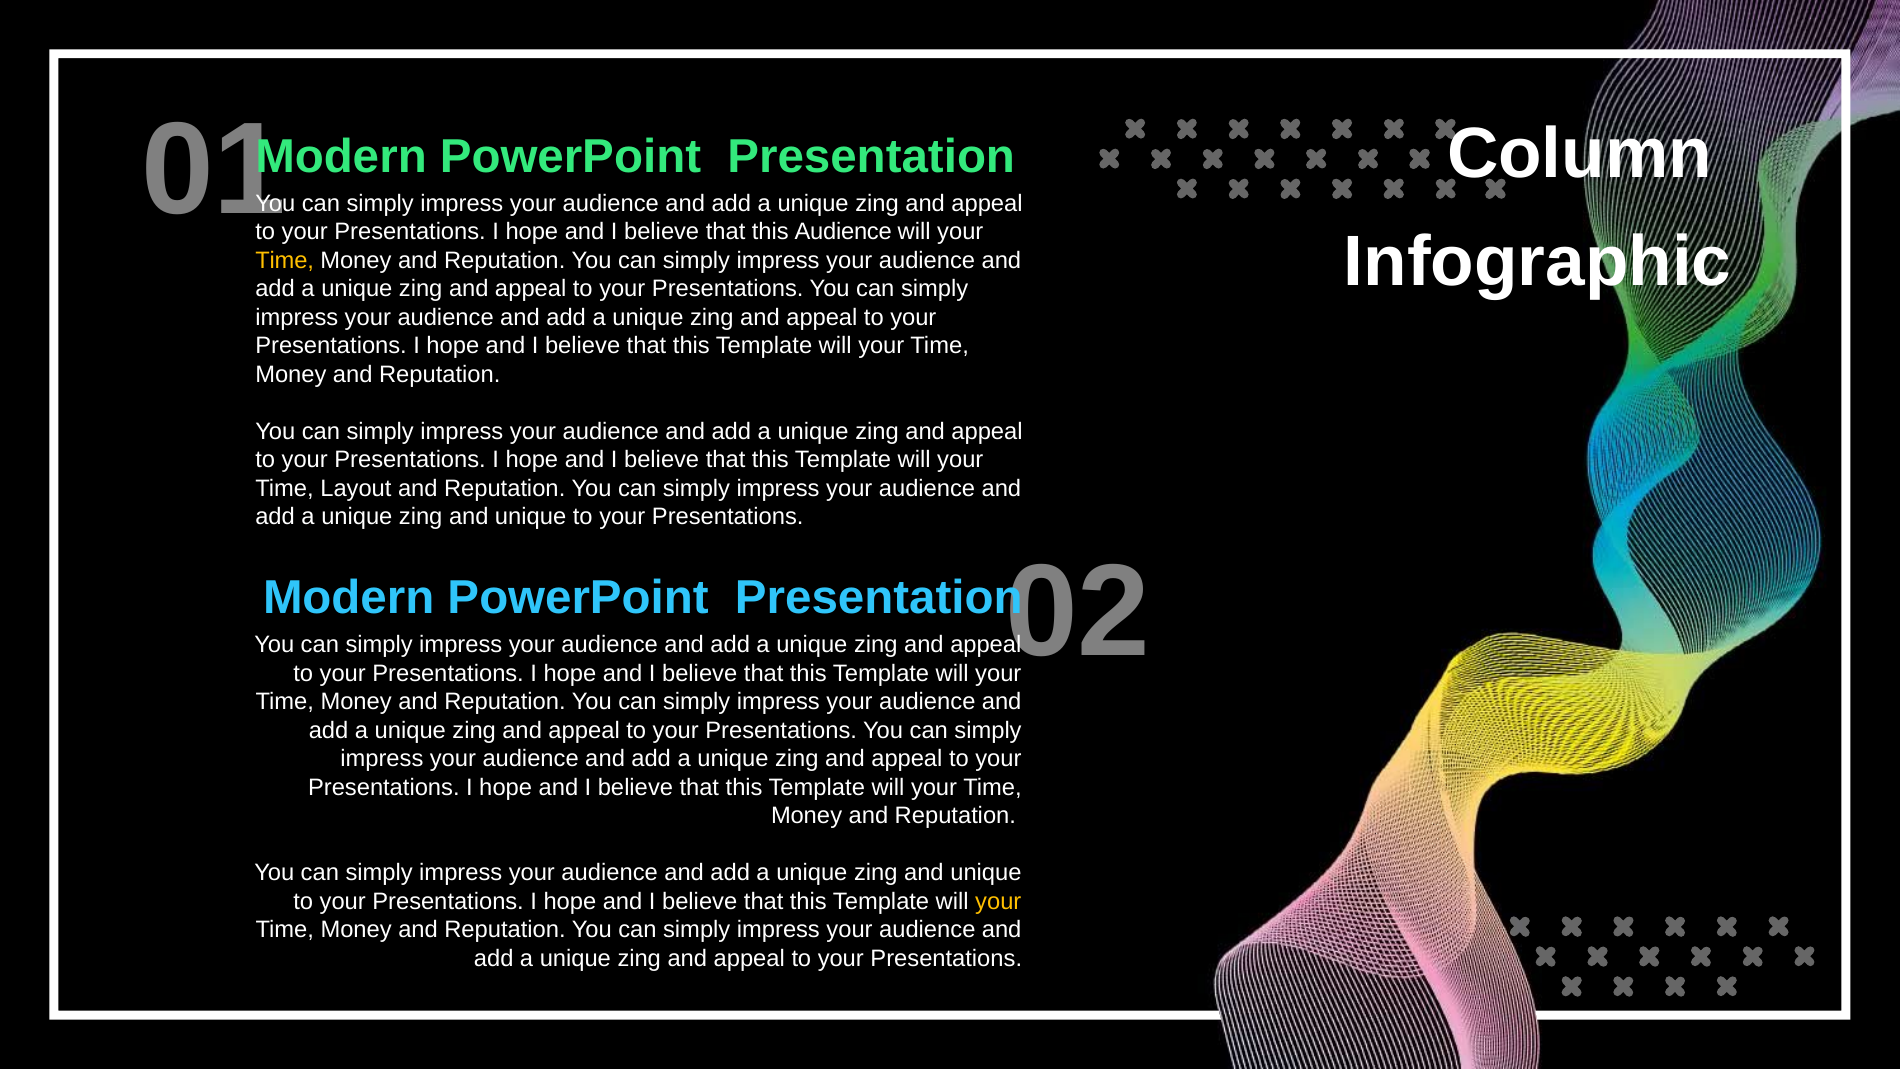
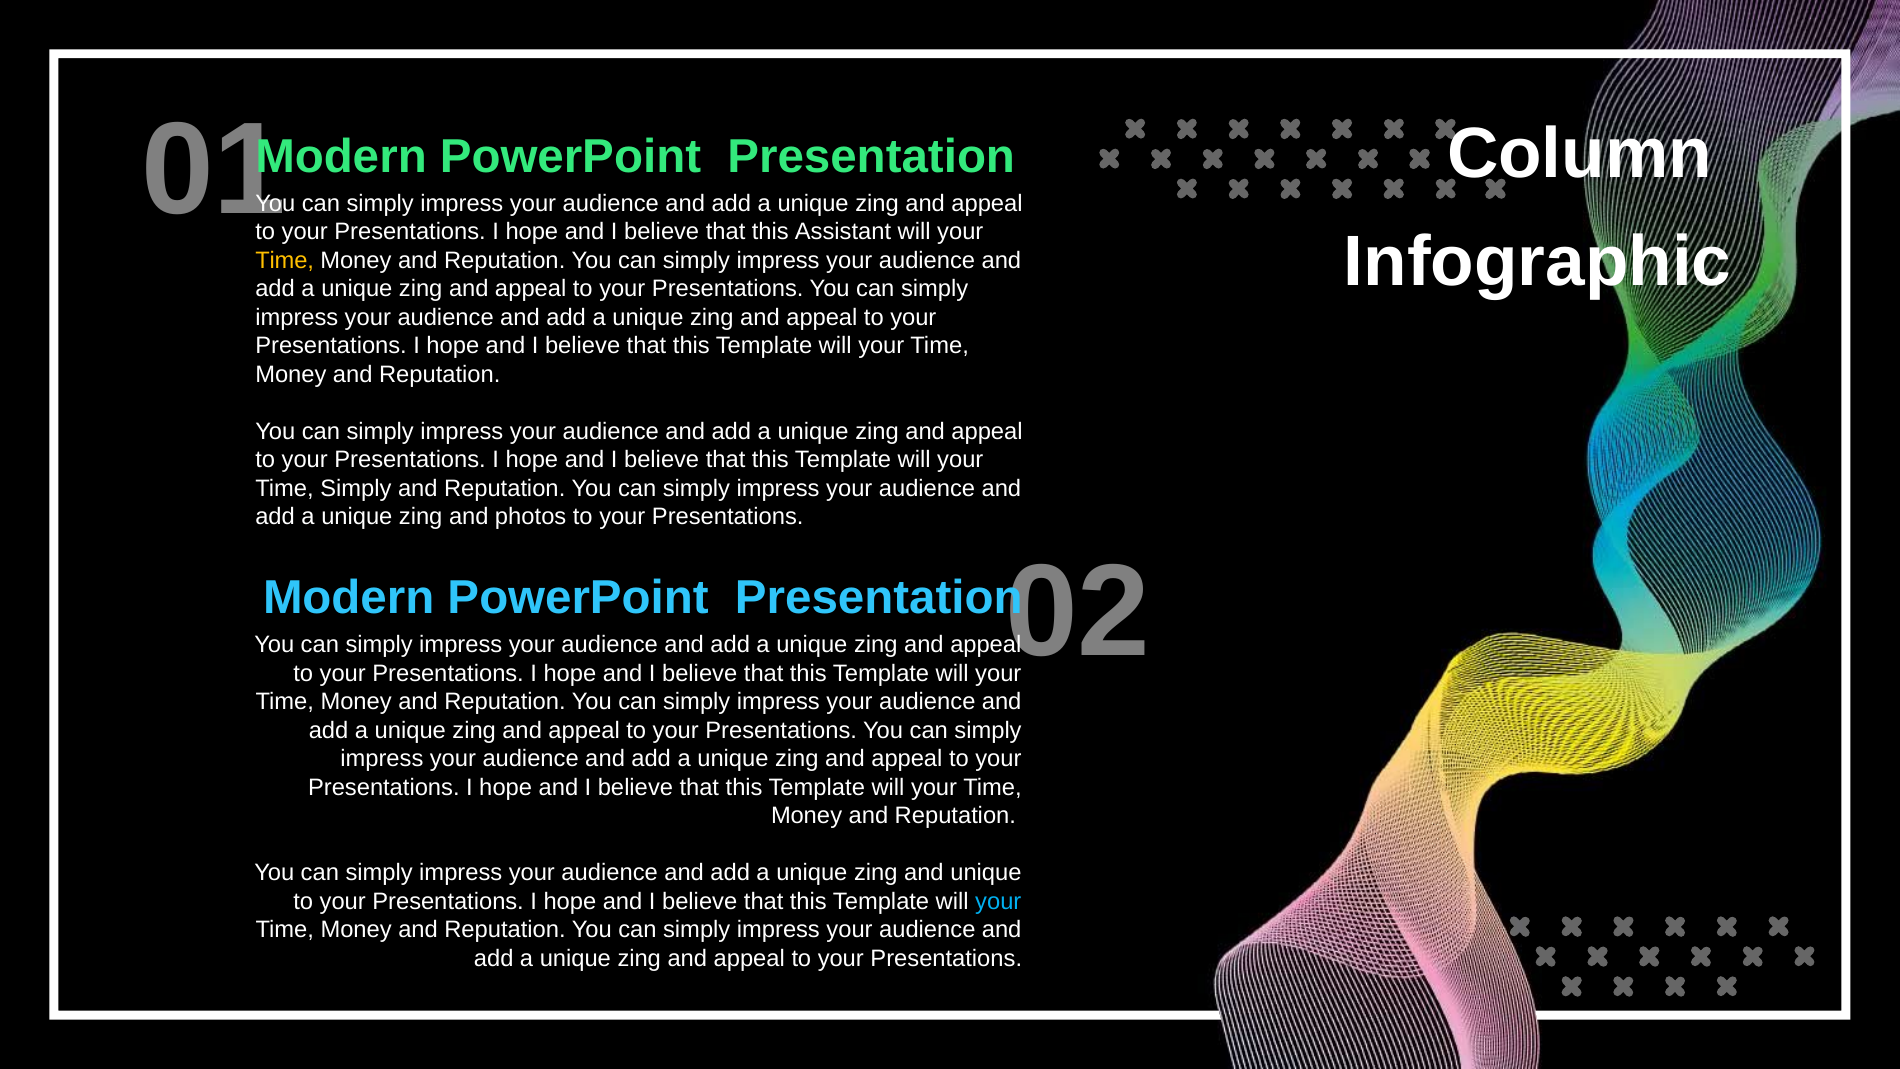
this Audience: Audience -> Assistant (843, 232)
Time Layout: Layout -> Simply (356, 488)
unique: unique -> photos (531, 517)
your colour: yellow -> light blue (998, 901)
